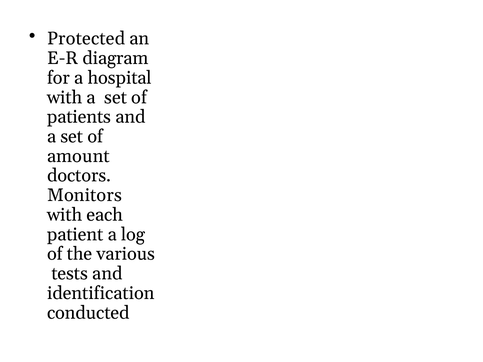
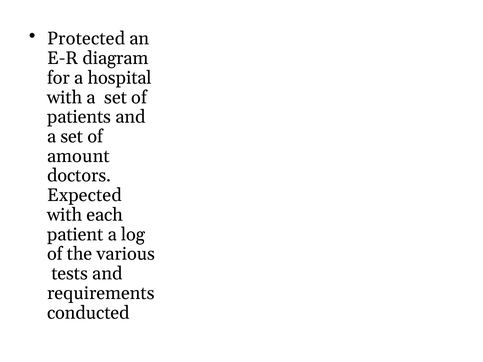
Monitors: Monitors -> Expected (84, 195)
identification: identification -> requirements (101, 293)
